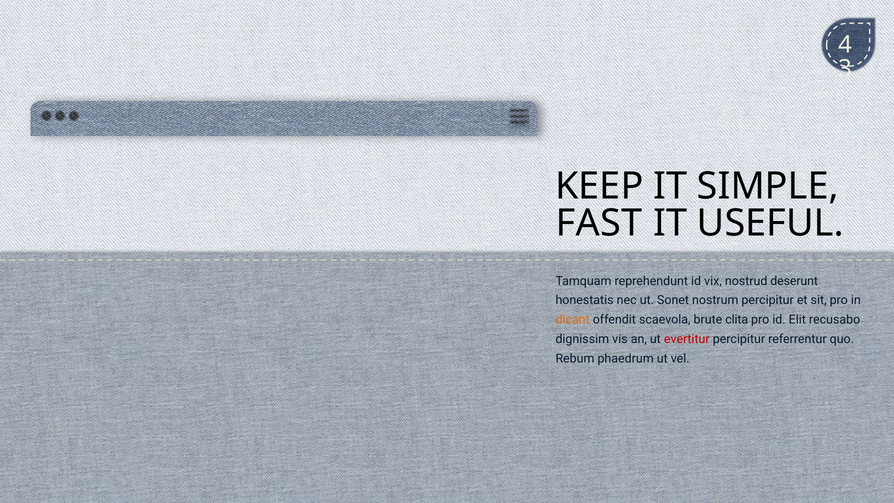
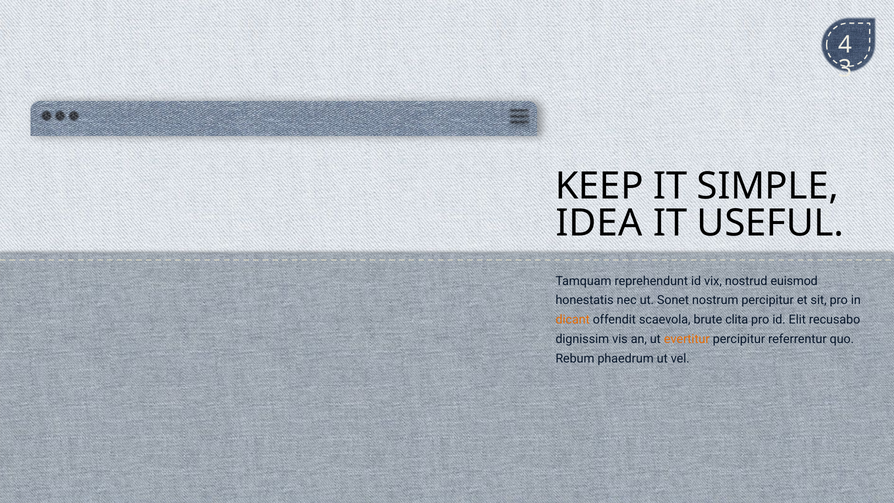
FAST: FAST -> IDEA (599, 223)
deserunt: deserunt -> euismod (794, 281)
evertitur colour: red -> orange (687, 339)
